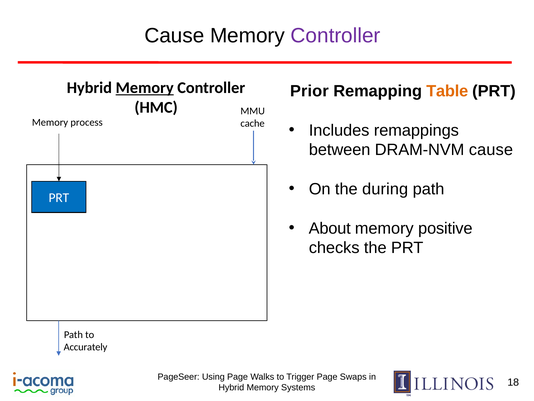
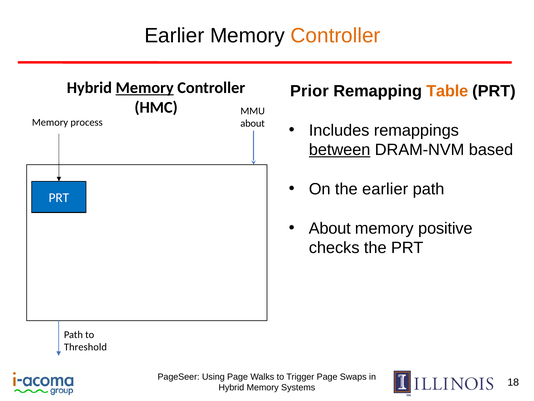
Cause: Cause -> Earlier (174, 36)
Controller colour: purple -> orange (336, 36)
cache: cache -> about (253, 123)
between underline: none -> present (340, 150)
DRAM-NVM cause: cause -> based (491, 150)
the during: during -> earlier (385, 189)
Accurately: Accurately -> Threshold (85, 347)
